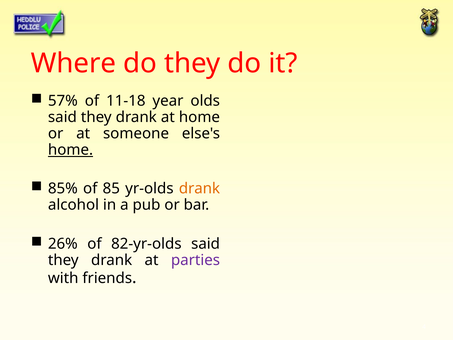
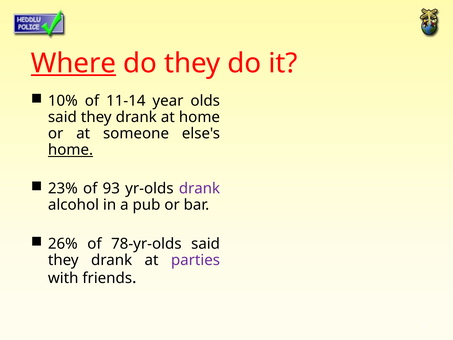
Where underline: none -> present (73, 63)
57%: 57% -> 10% (63, 101)
11-18: 11-18 -> 11-14 (126, 101)
85%: 85% -> 23% (63, 188)
85: 85 -> 93 (111, 188)
drank colour: orange -> purple (199, 188)
82-yr-olds: 82-yr-olds -> 78-yr-olds (146, 244)
